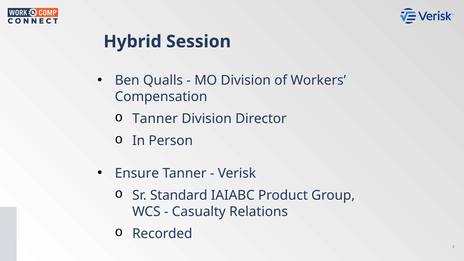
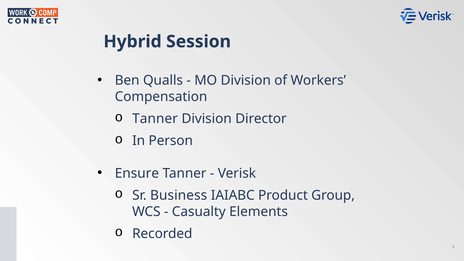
Standard: Standard -> Business (179, 195)
Relations: Relations -> Elements (259, 212)
